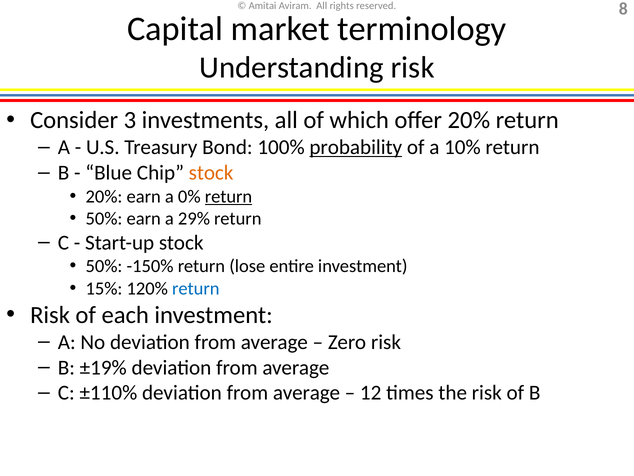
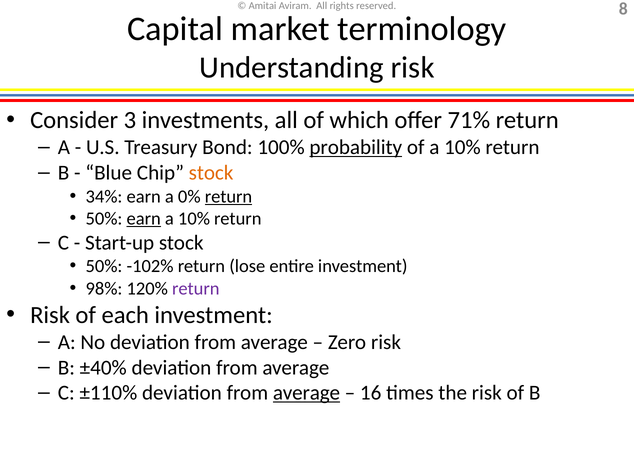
offer 20%: 20% -> 71% (469, 120)
20%: 20% -> 34% (104, 196)
earn underline: none -> present (144, 218)
29%: 29% -> 10% (194, 218)
-150%: -150% -> -102% (150, 266)
15%: 15% -> 98% (104, 288)
return colour: blue -> purple (196, 288)
±19%: ±19% -> ±40% (103, 367)
average underline: none -> present (306, 392)
12: 12 -> 16 (371, 392)
